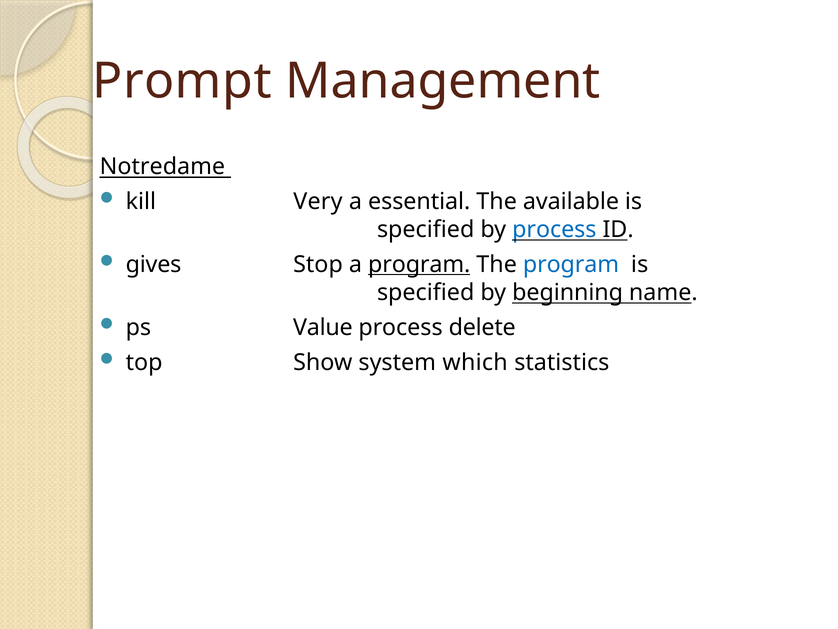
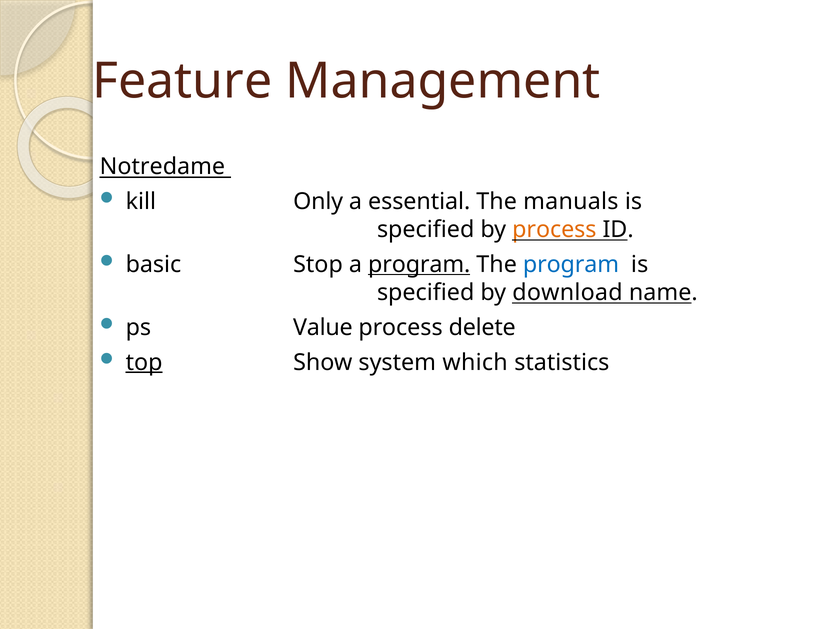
Prompt: Prompt -> Feature (182, 81)
Very: Very -> Only (318, 201)
available: available -> manuals (571, 201)
process colour: blue -> orange (554, 229)
gives: gives -> basic (153, 264)
beginning: beginning -> download (567, 292)
top underline: none -> present (144, 362)
